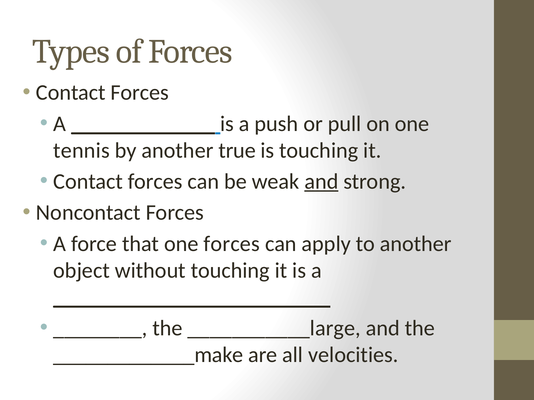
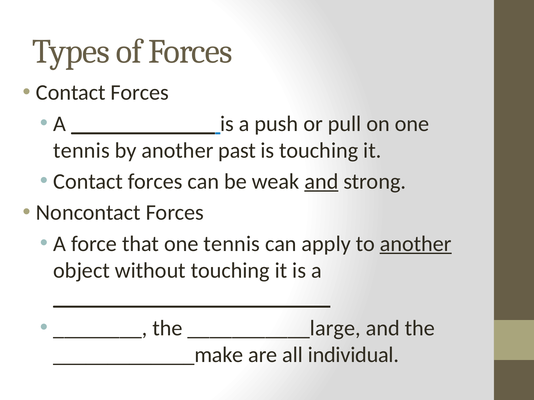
true: true -> past (237, 151)
that one forces: forces -> tennis (232, 244)
another underline: none -> present (416, 244)
velocities: velocities -> individual (353, 355)
